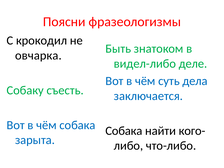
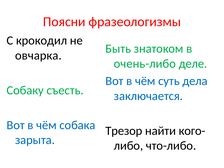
видел-либо: видел-либо -> очень-либо (145, 64)
Собака: Собака -> Трезор (124, 131)
